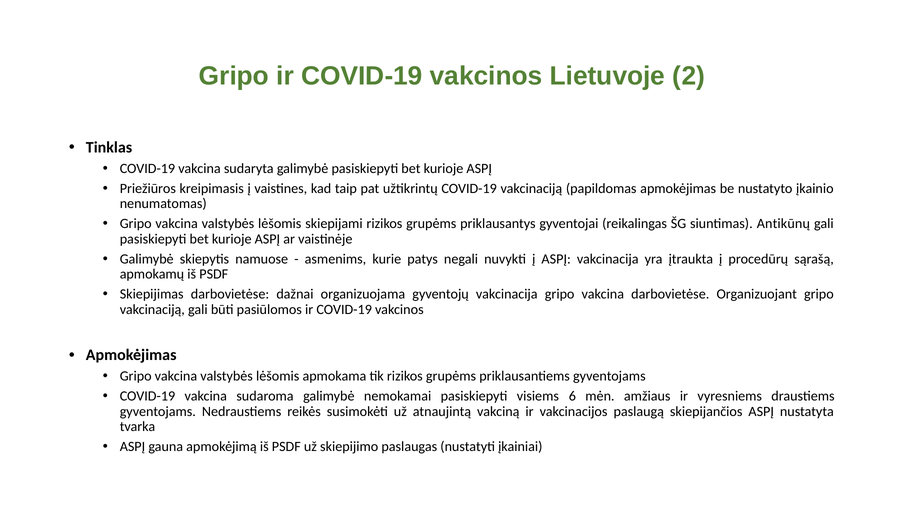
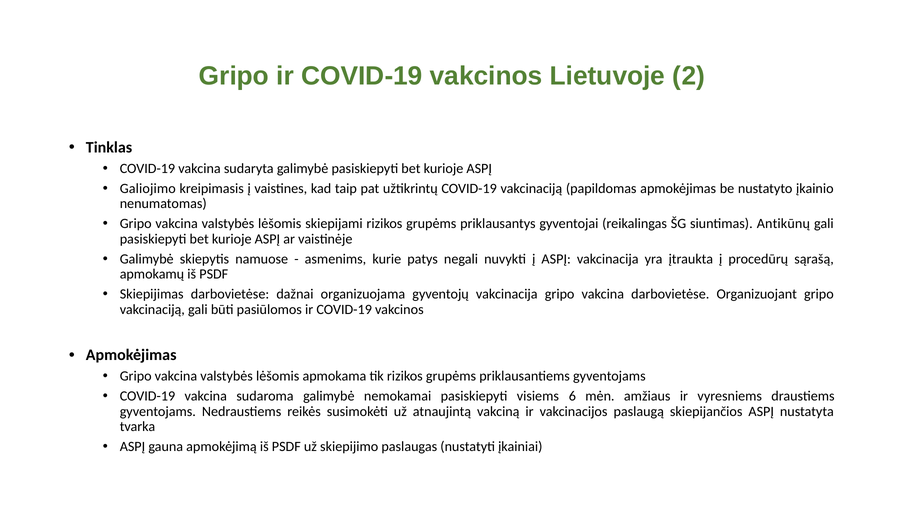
Priežiūros: Priežiūros -> Galiojimo (148, 188)
